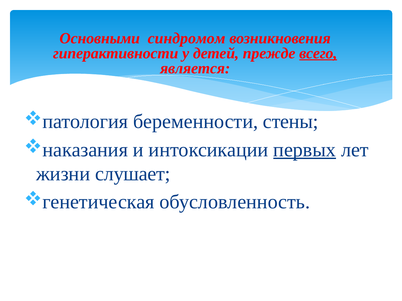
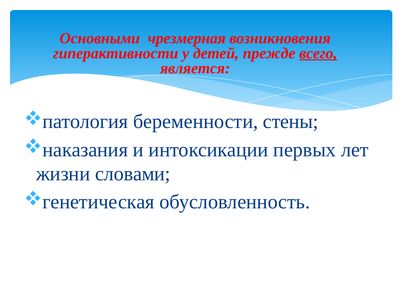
синдромом: синдромом -> чрезмерная (187, 38)
первых underline: present -> none (305, 150)
слушает: слушает -> словами (133, 174)
